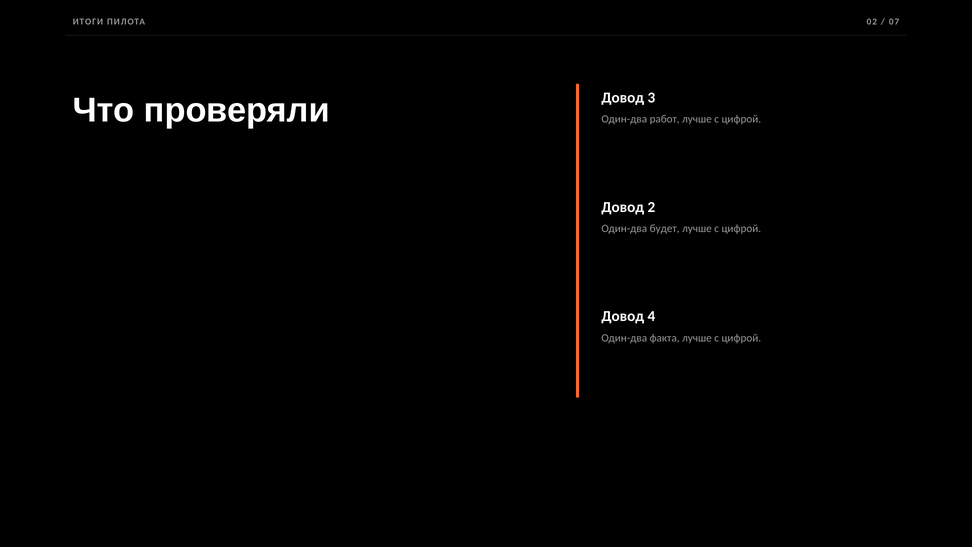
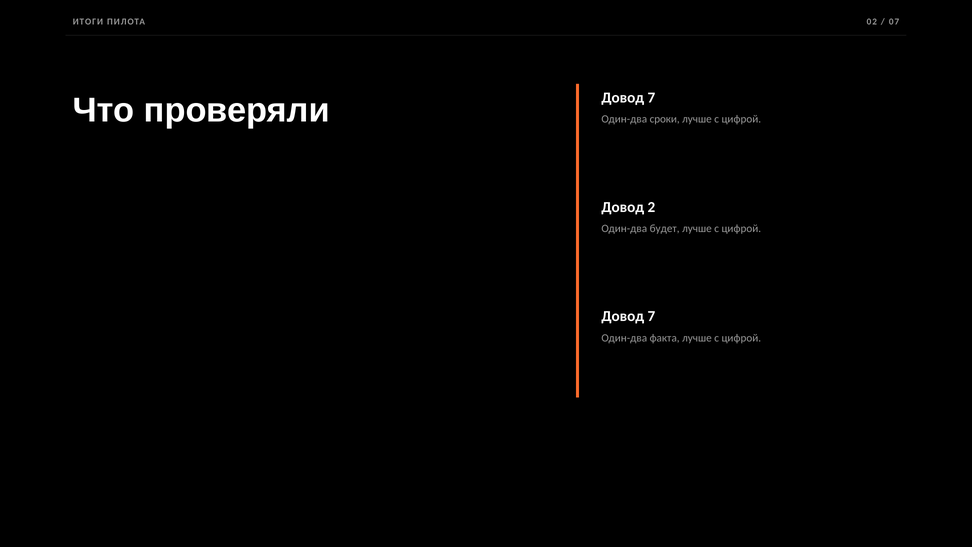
проверяли Довод 3: 3 -> 7 (651, 98)
работ: работ -> сроки (665, 119)
4: 4 -> 7 (651, 316)
